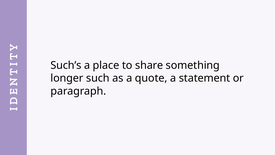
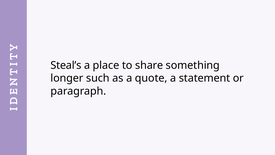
Such’s: Such’s -> Steal’s (66, 65)
